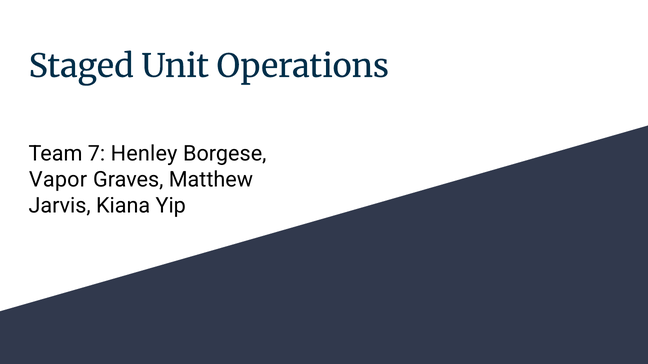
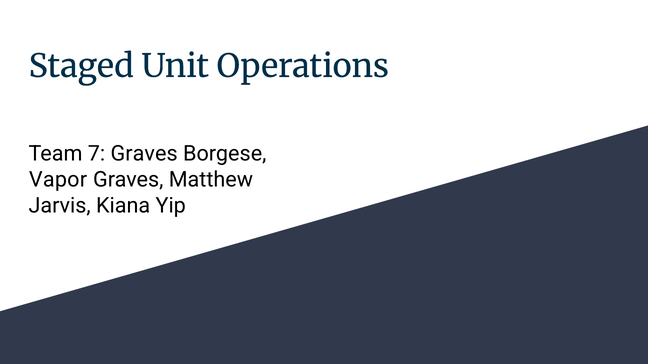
7 Henley: Henley -> Graves (144, 154)
